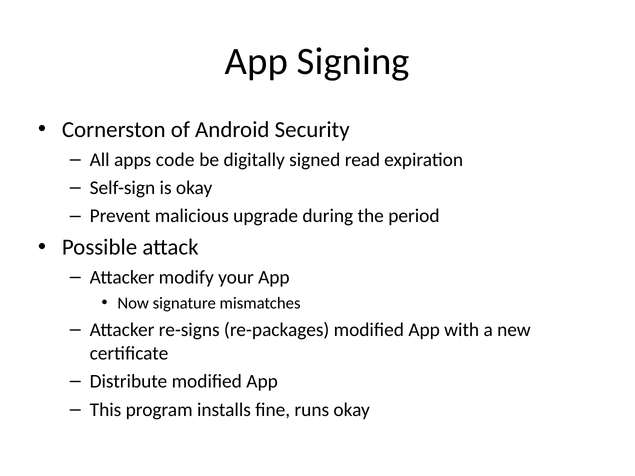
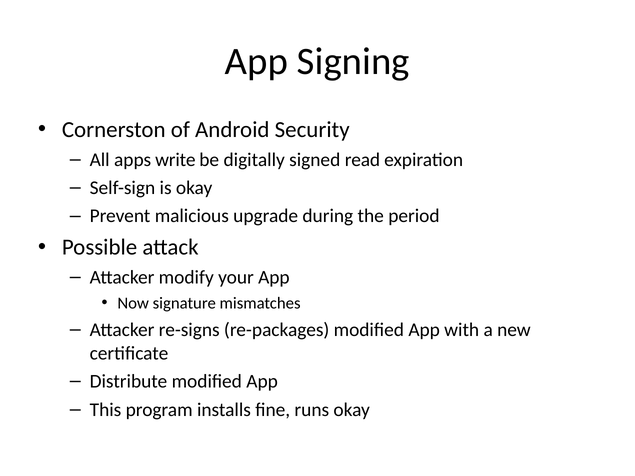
code: code -> write (175, 160)
